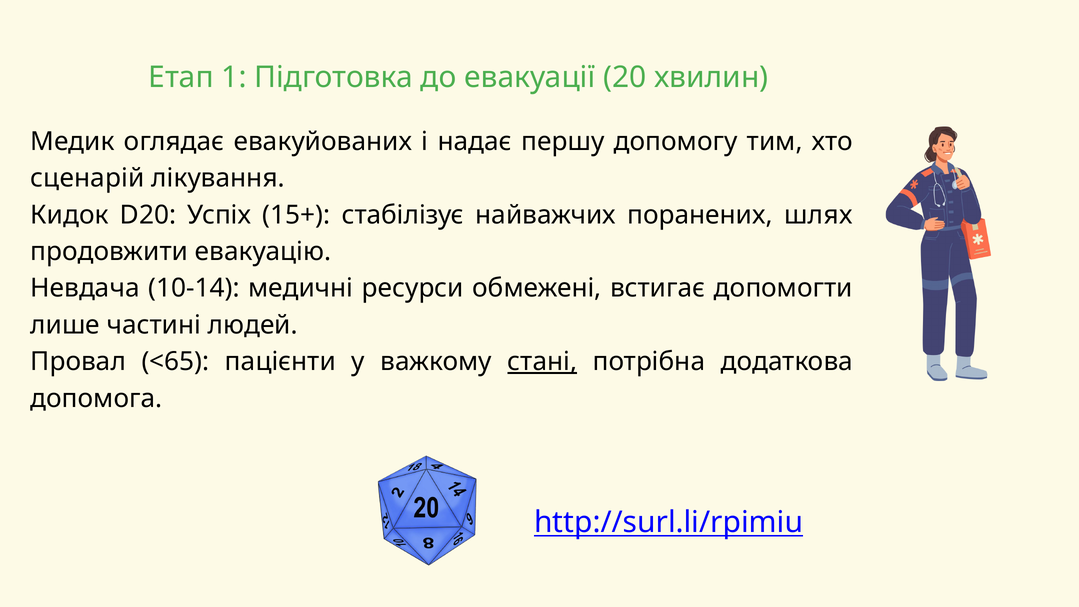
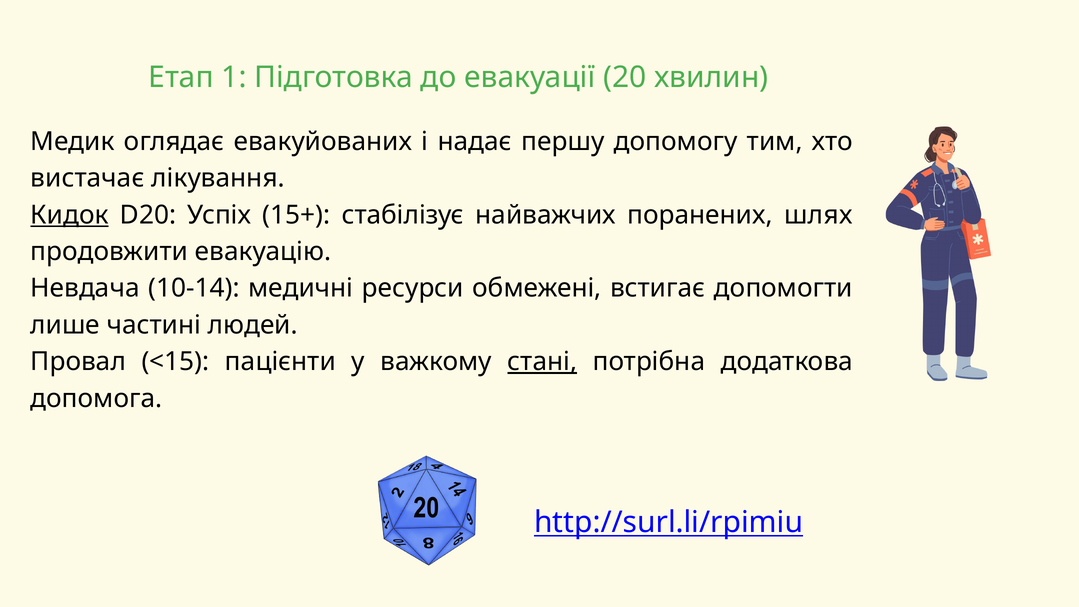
сценарій: сценарій -> вистачає (87, 178)
Кидок underline: none -> present (69, 215)
<65: <65 -> <15 (175, 362)
